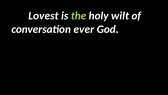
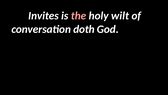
Lovest: Lovest -> Invites (44, 16)
the colour: light green -> pink (79, 16)
ever: ever -> doth (84, 29)
